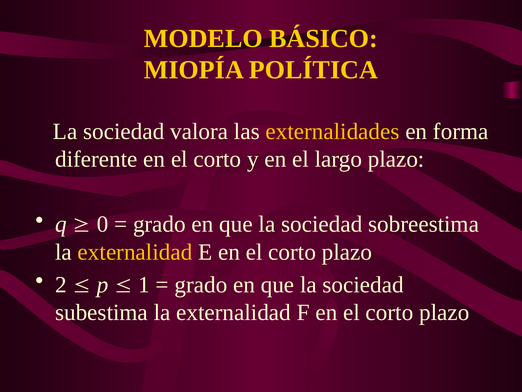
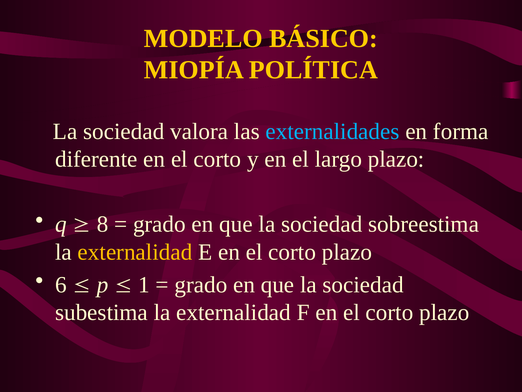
externalidades colour: yellow -> light blue (333, 131)
0: 0 -> 8 (103, 224)
2: 2 -> 6 (61, 284)
